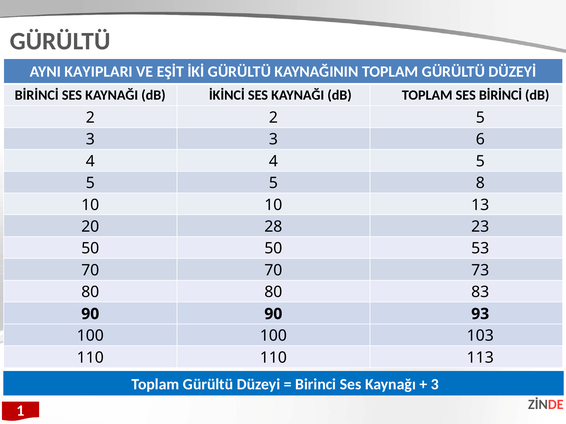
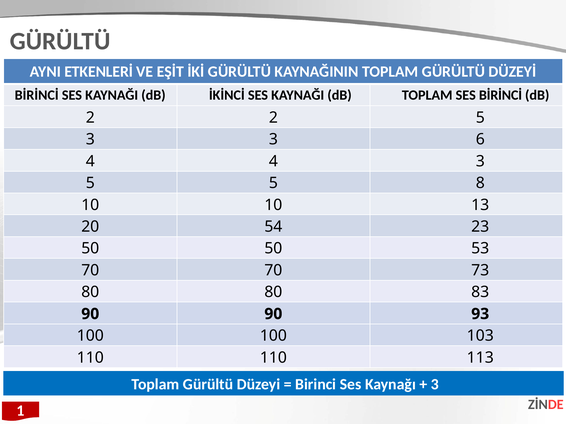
KAYIPLARI: KAYIPLARI -> ETKENLERİ (99, 72)
4 5: 5 -> 3 (480, 161)
28: 28 -> 54 (273, 227)
